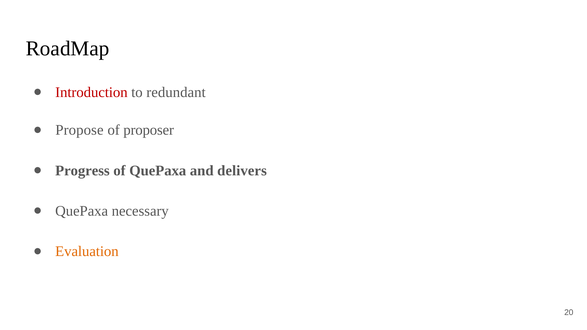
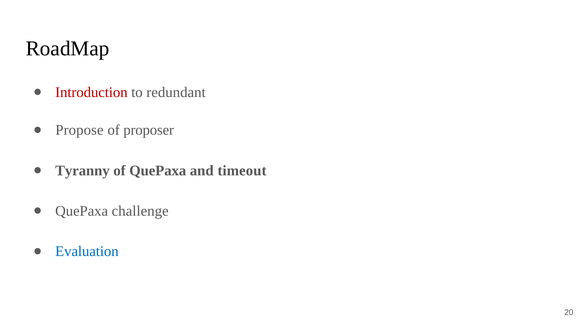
Progress: Progress -> Tyranny (82, 171)
delivers: delivers -> timeout (242, 171)
necessary: necessary -> challenge (140, 211)
Evaluation colour: orange -> blue (87, 252)
